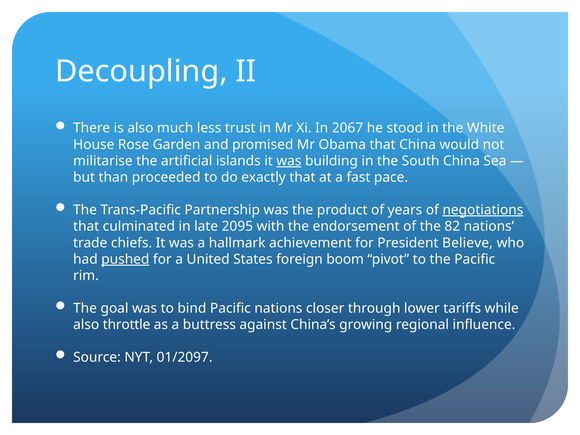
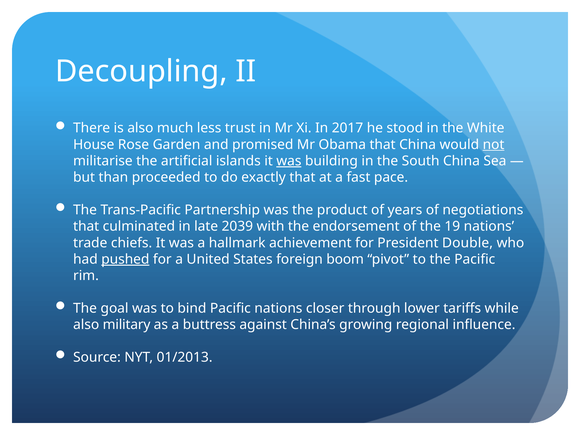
2067: 2067 -> 2017 (347, 128)
not underline: none -> present (494, 145)
negotiations underline: present -> none (483, 210)
2095: 2095 -> 2039 (237, 226)
82: 82 -> 19 (452, 226)
Believe: Believe -> Double (468, 243)
throttle: throttle -> military (127, 325)
01/2097: 01/2097 -> 01/2013 (185, 357)
